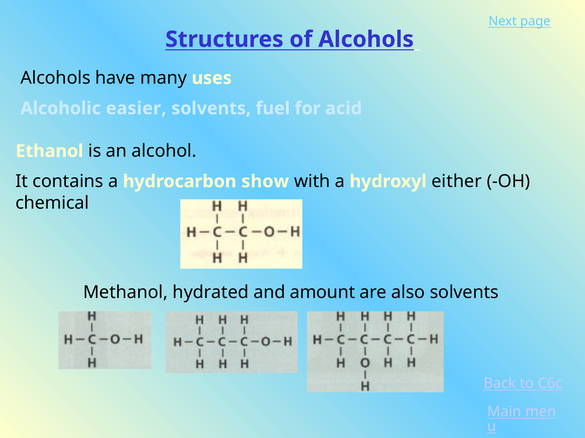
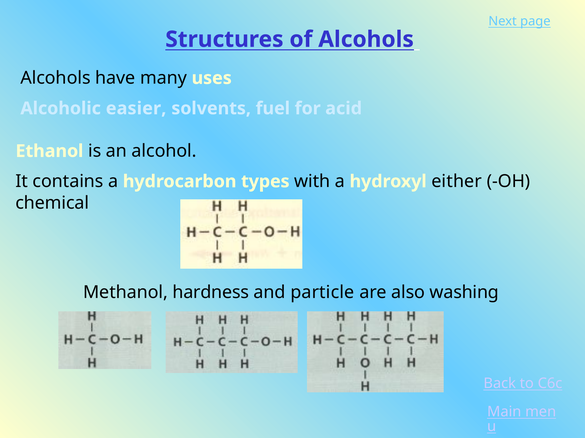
show: show -> types (265, 182)
hydrated: hydrated -> hardness (211, 293)
amount: amount -> particle (322, 293)
also solvents: solvents -> washing (464, 293)
